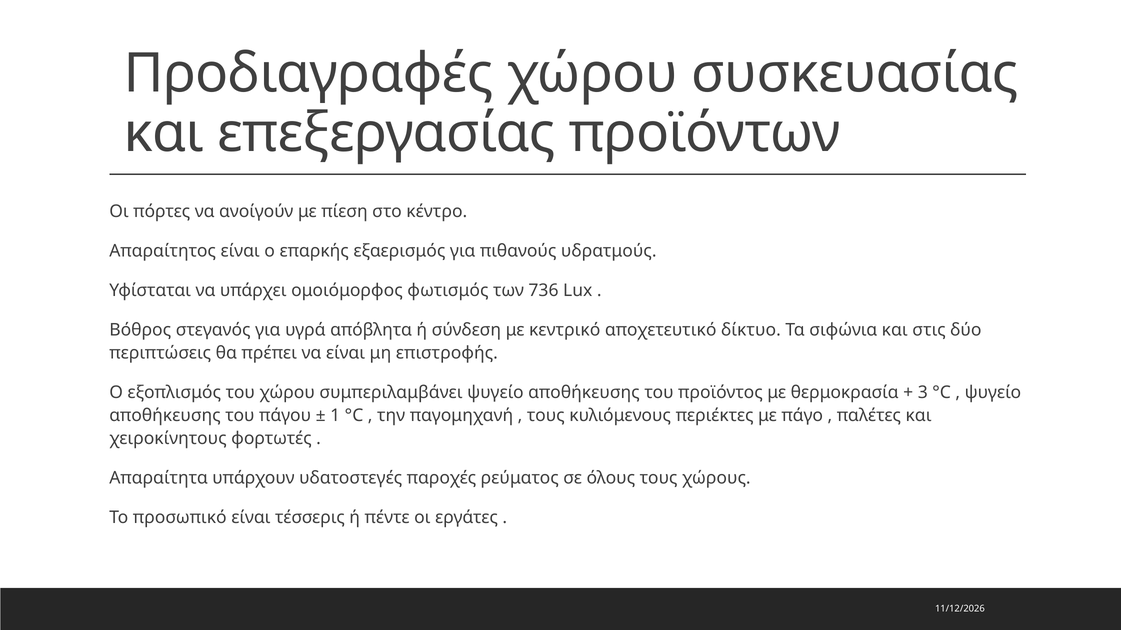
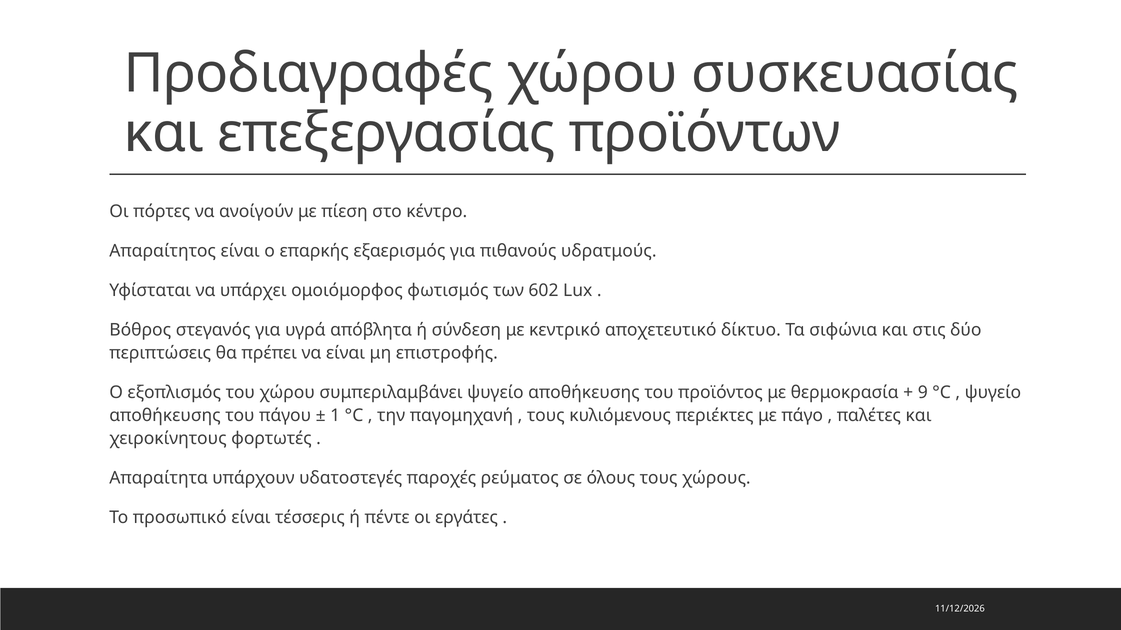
736: 736 -> 602 (544, 291)
3: 3 -> 9 (923, 393)
